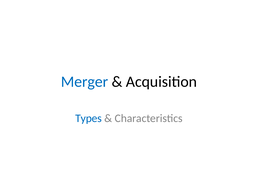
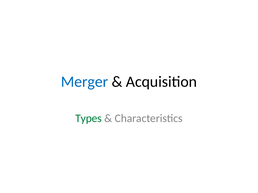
Types colour: blue -> green (89, 119)
